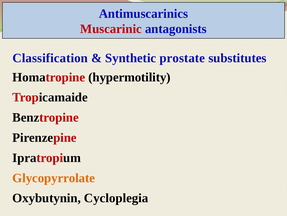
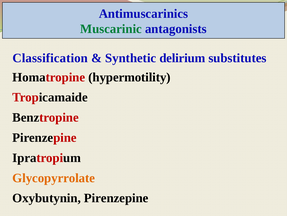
Muscarinic colour: red -> green (111, 29)
prostate: prostate -> delirium (182, 58)
Oxybutynin Cycloplegia: Cycloplegia -> Pirenzepine (116, 197)
